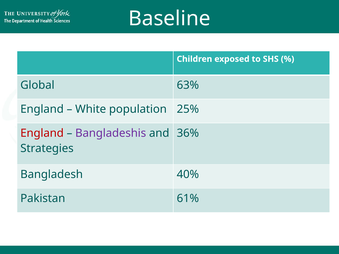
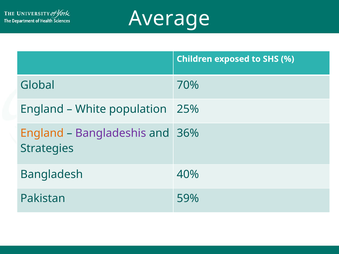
Baseline: Baseline -> Average (169, 19)
63%: 63% -> 70% (188, 85)
England colour: red -> orange (42, 133)
61%: 61% -> 59% (188, 199)
